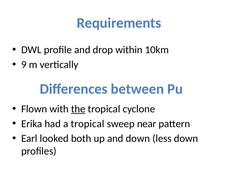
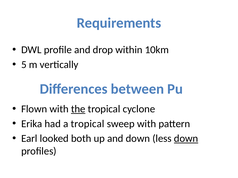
9: 9 -> 5 (24, 65)
sweep near: near -> with (147, 124)
down underline: none -> present (186, 139)
